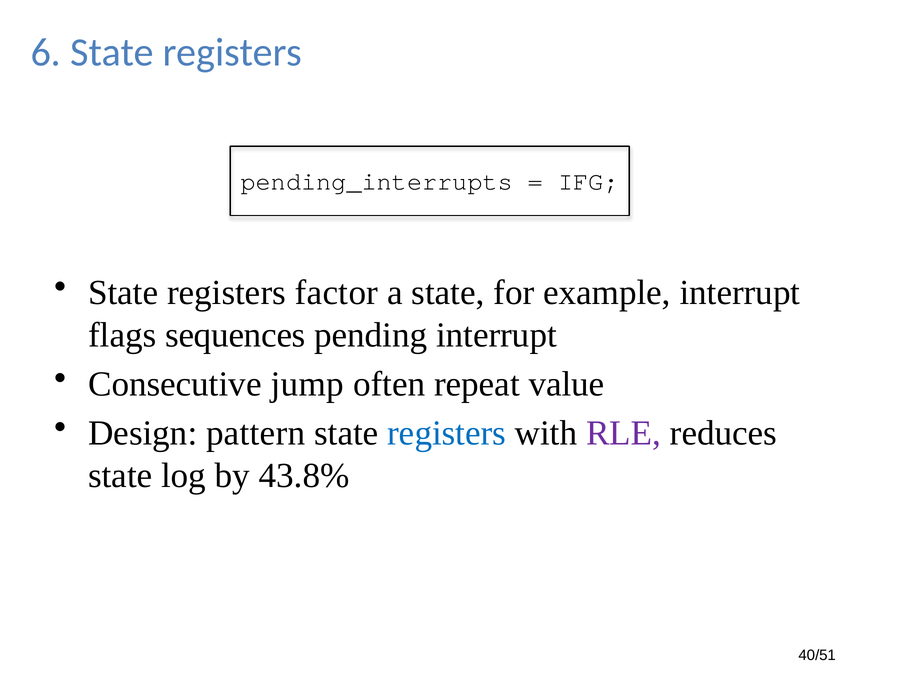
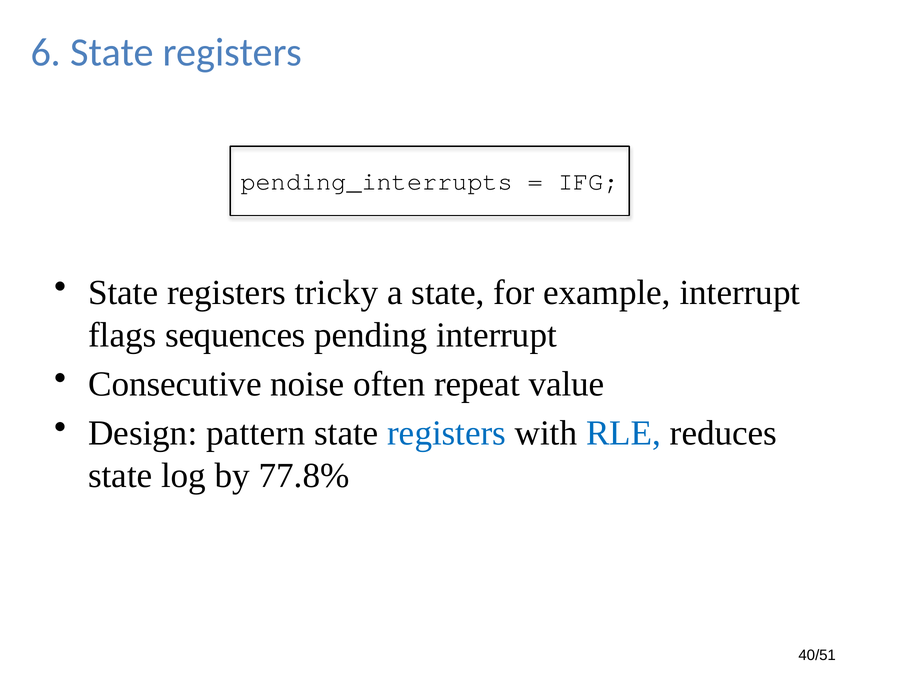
factor: factor -> tricky (336, 293)
jump: jump -> noise (307, 384)
RLE colour: purple -> blue (624, 433)
43.8%: 43.8% -> 77.8% (304, 475)
